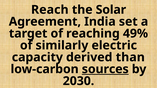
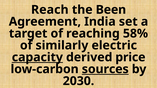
Solar: Solar -> Been (111, 10)
49%: 49% -> 58% (135, 34)
capacity underline: none -> present (37, 57)
than: than -> price (130, 57)
